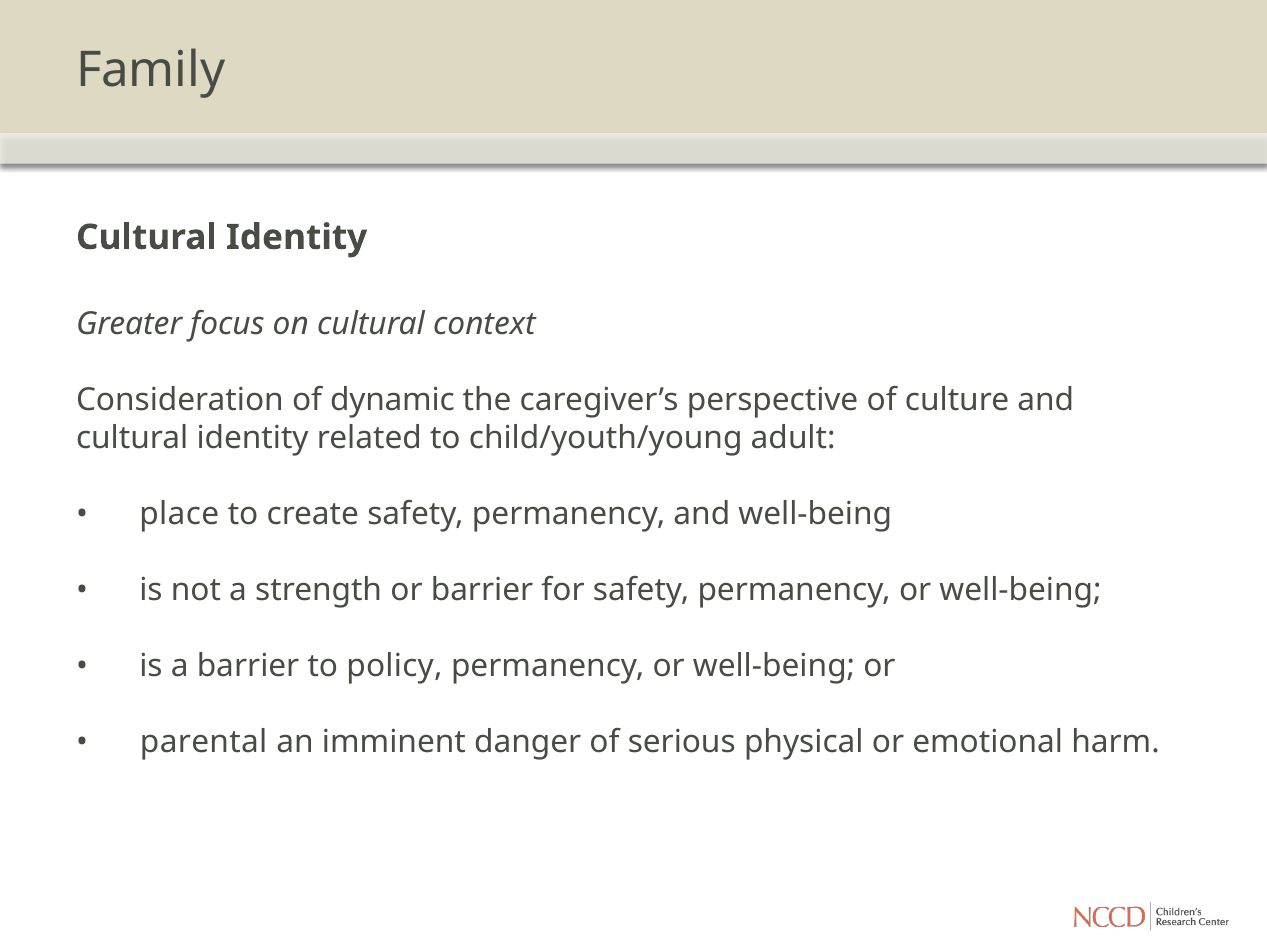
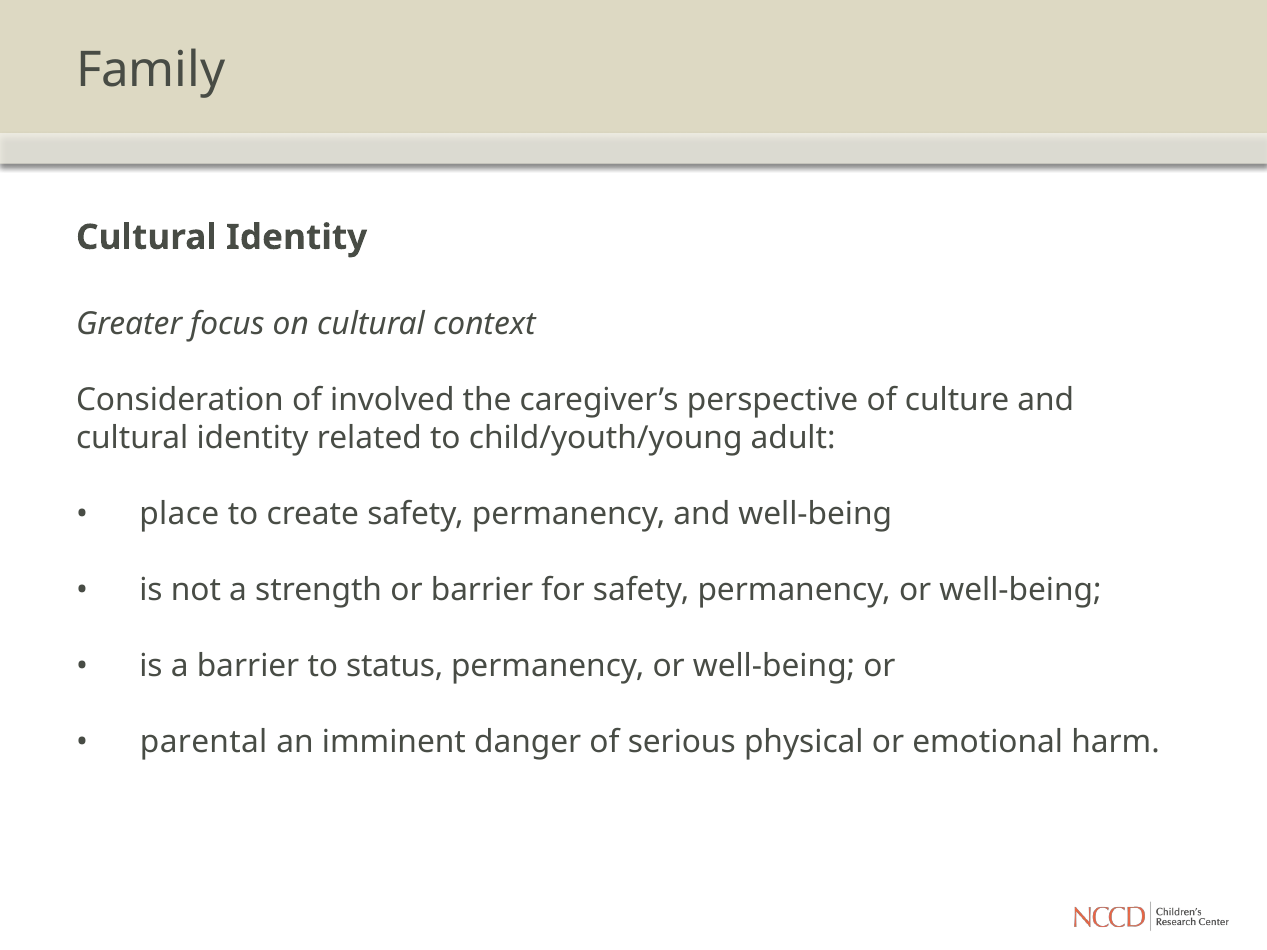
dynamic: dynamic -> involved (392, 400)
policy: policy -> status (395, 666)
